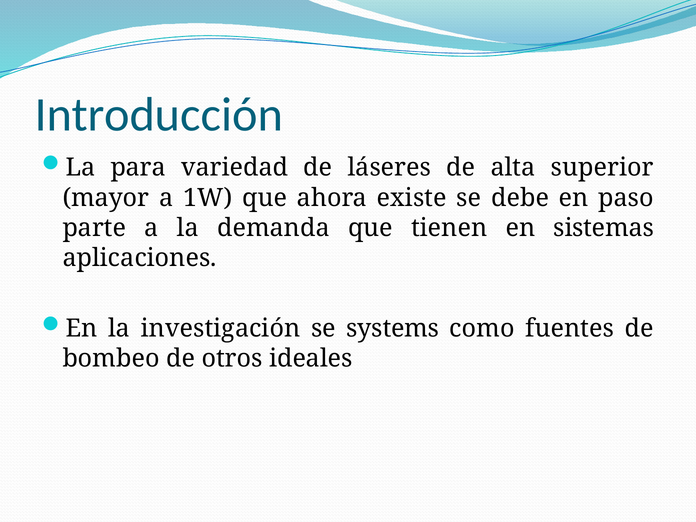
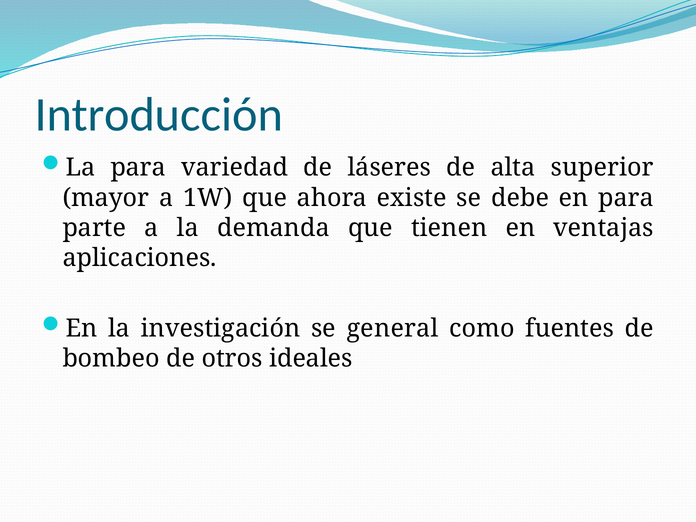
en paso: paso -> para (626, 198)
sistemas: sistemas -> ventajas (604, 228)
systems: systems -> general (393, 328)
